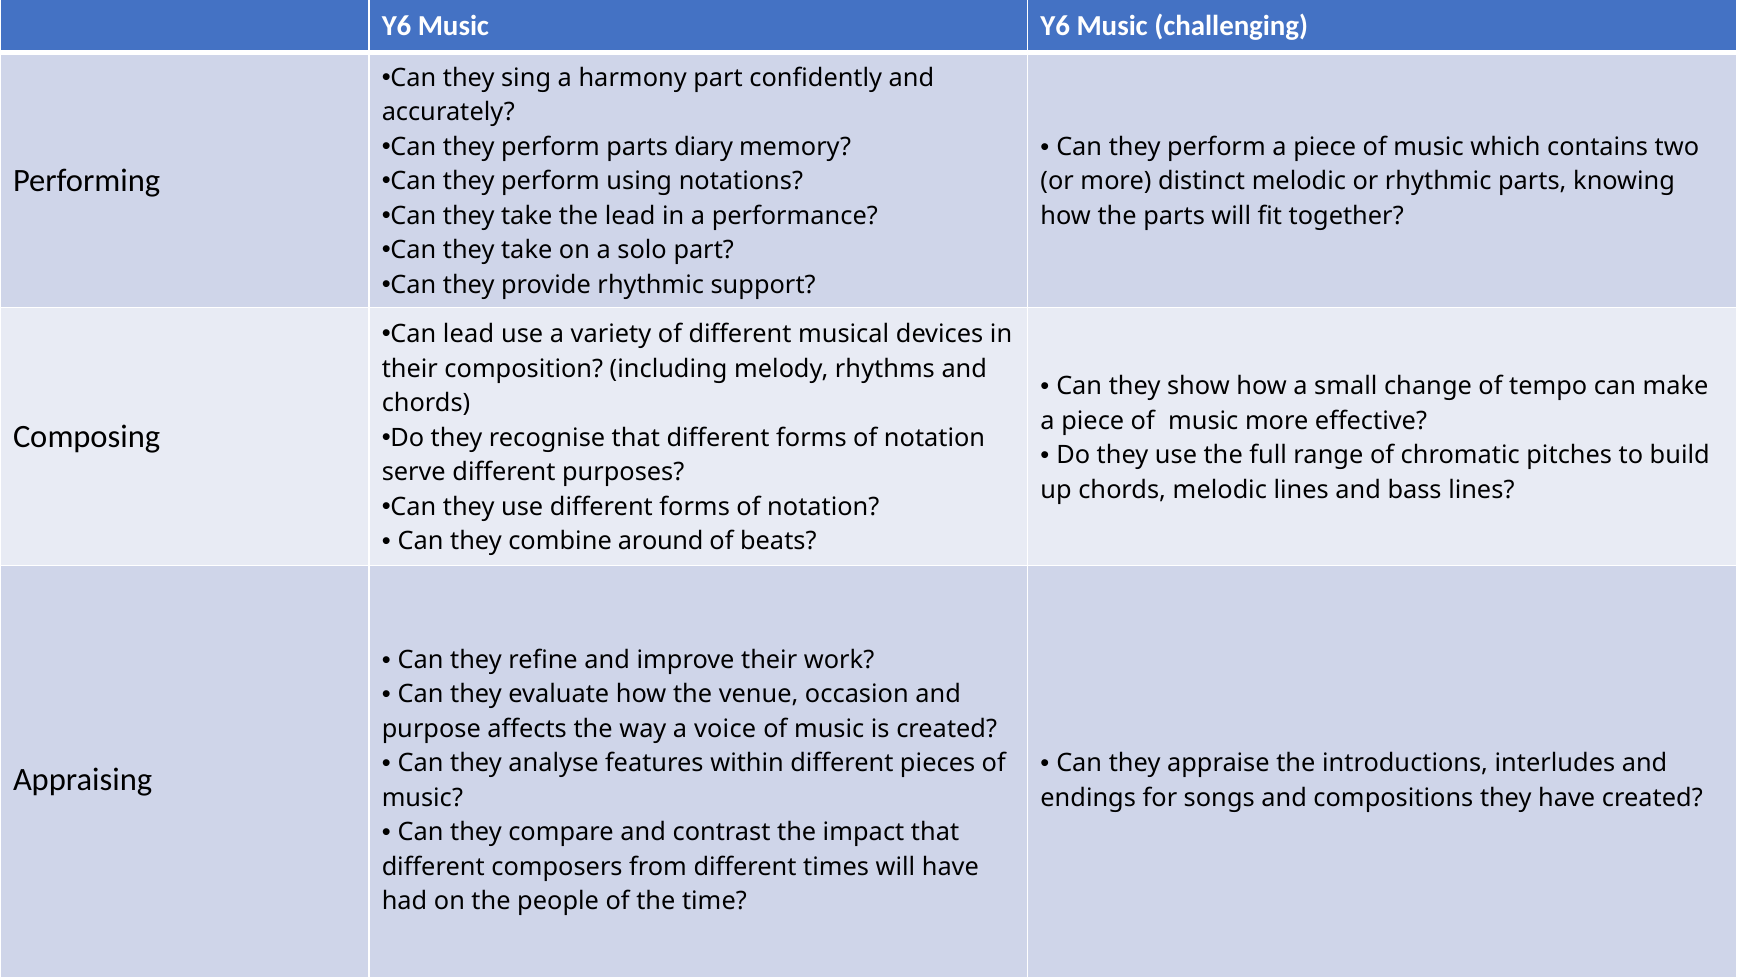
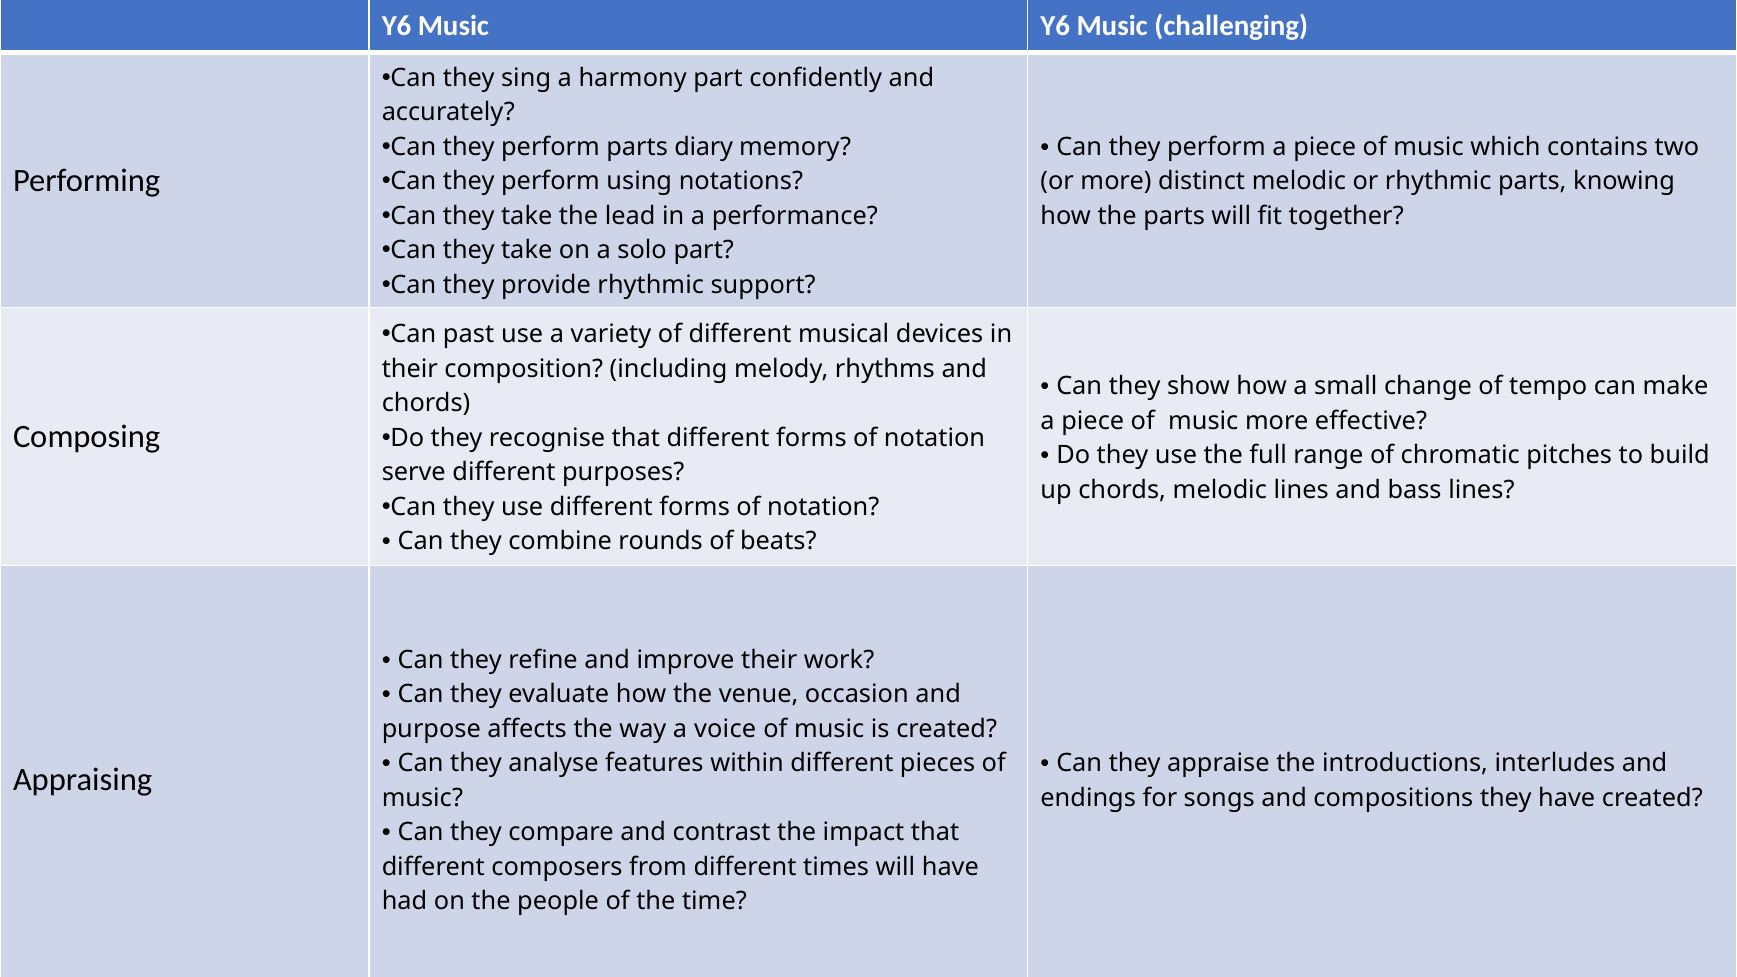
Can lead: lead -> past (469, 334)
around: around -> rounds (661, 542)
